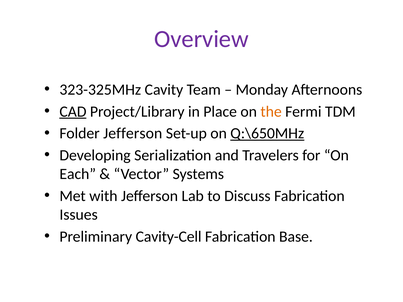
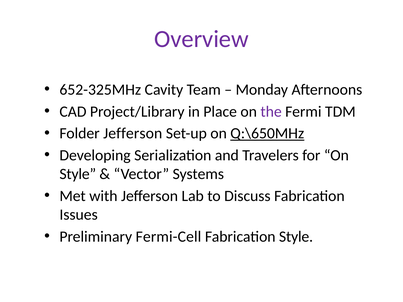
323-325MHz: 323-325MHz -> 652-325MHz (100, 90)
CAD underline: present -> none (73, 112)
the colour: orange -> purple (271, 112)
Each: Each -> Style (78, 174)
Cavity-Cell: Cavity-Cell -> Fermi-Cell (168, 237)
Fabrication Base: Base -> Style (296, 237)
